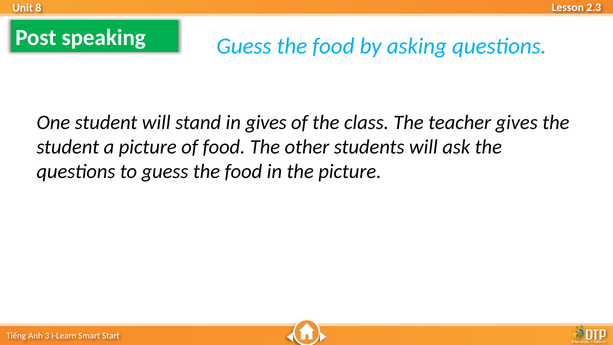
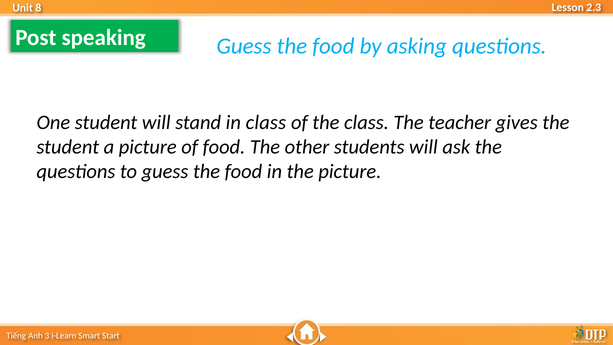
in gives: gives -> class (266, 122)
